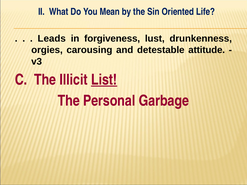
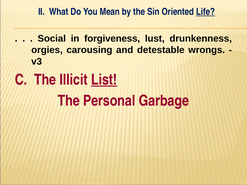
Life underline: none -> present (206, 12)
Leads: Leads -> Social (52, 39)
attitude: attitude -> wrongs (207, 50)
